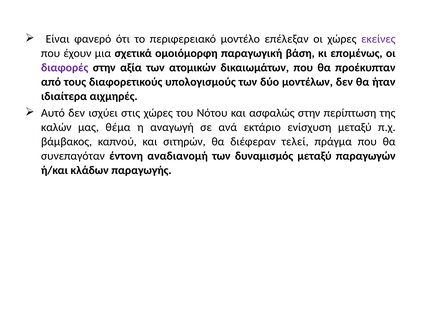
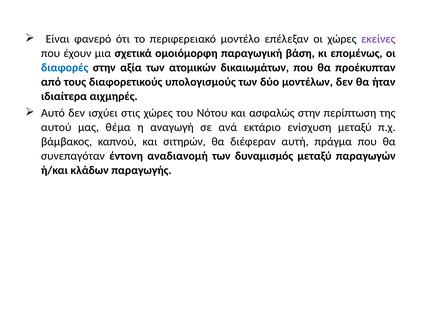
διαφορές colour: purple -> blue (65, 68)
καλών: καλών -> αυτού (56, 127)
τελεί: τελεί -> αυτή (295, 142)
